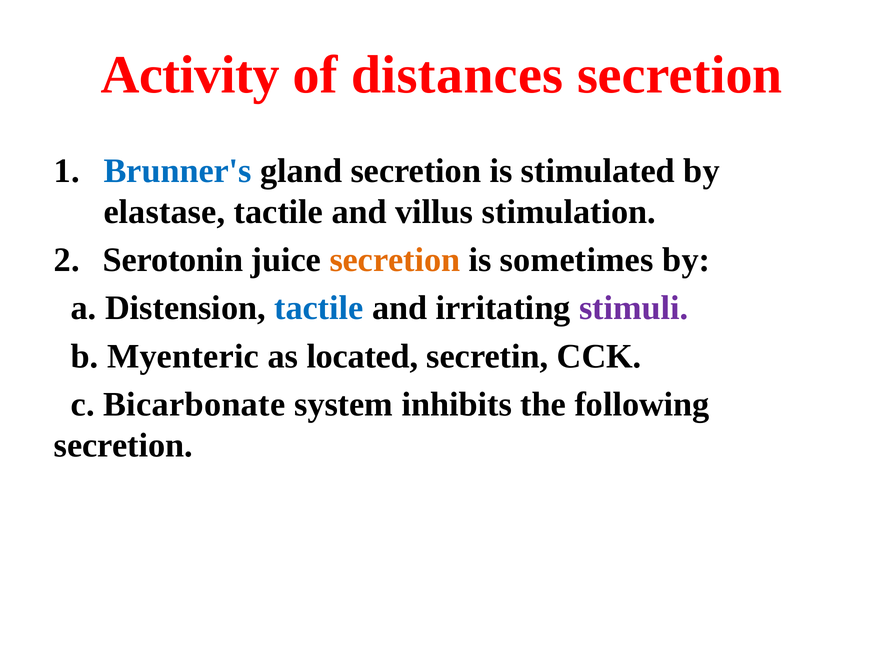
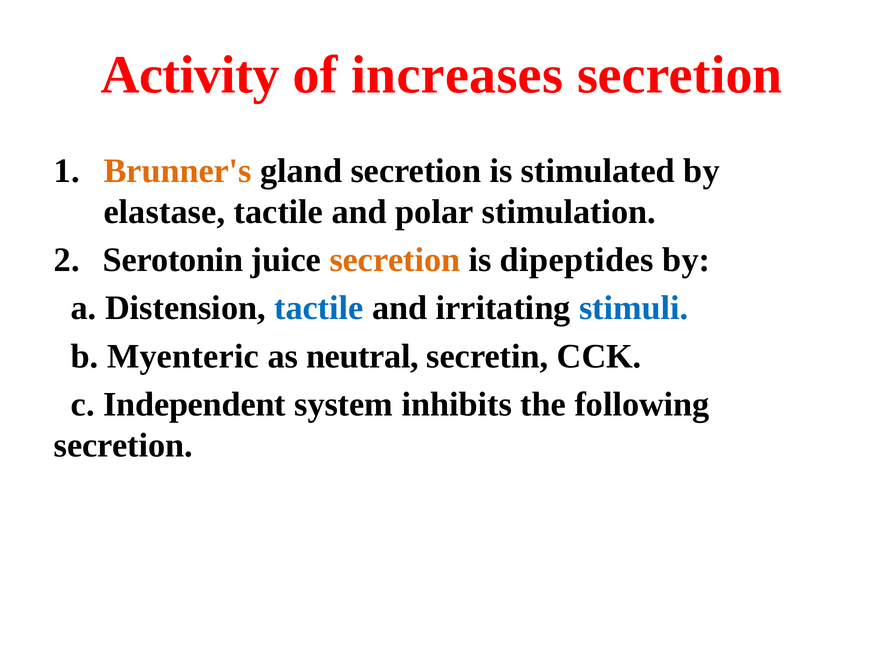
distances: distances -> increases (457, 75)
Brunner's colour: blue -> orange (178, 171)
villus: villus -> polar (434, 212)
sometimes: sometimes -> dipeptides (577, 260)
stimuli colour: purple -> blue (634, 308)
located: located -> neutral (362, 356)
Bicarbonate: Bicarbonate -> Independent (195, 404)
